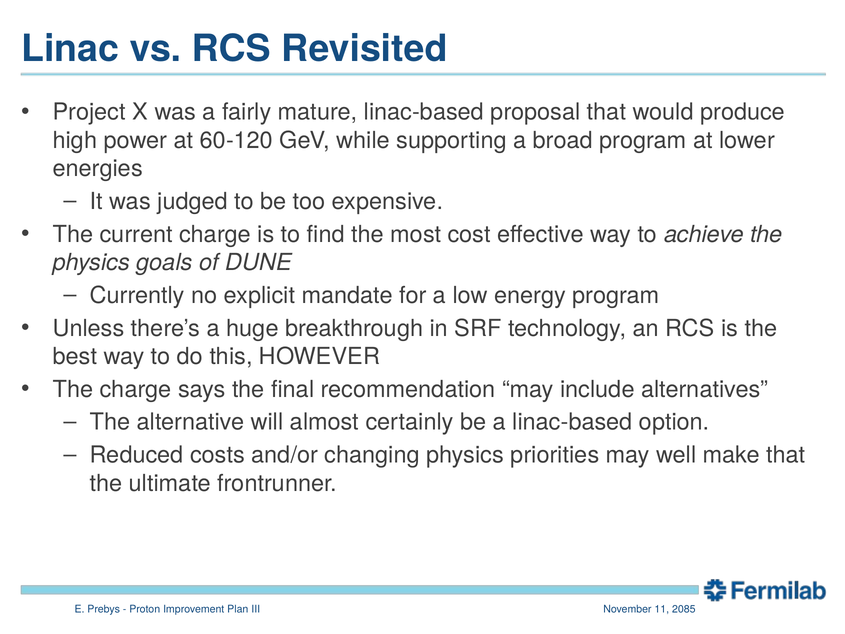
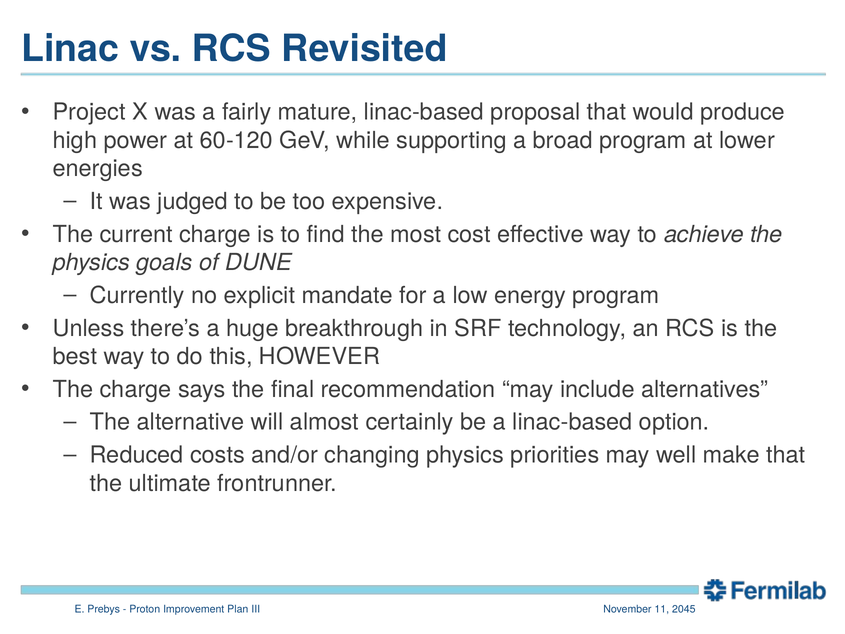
2085: 2085 -> 2045 (684, 609)
